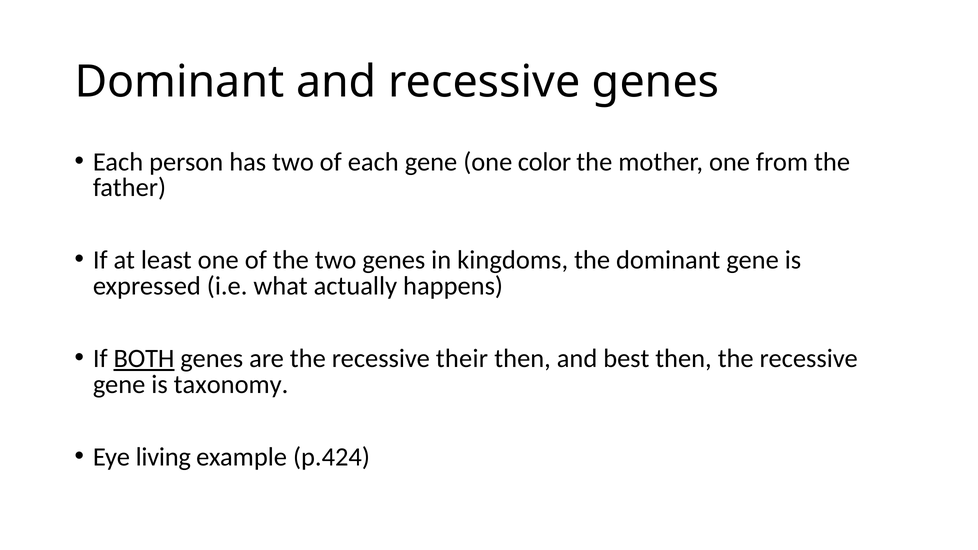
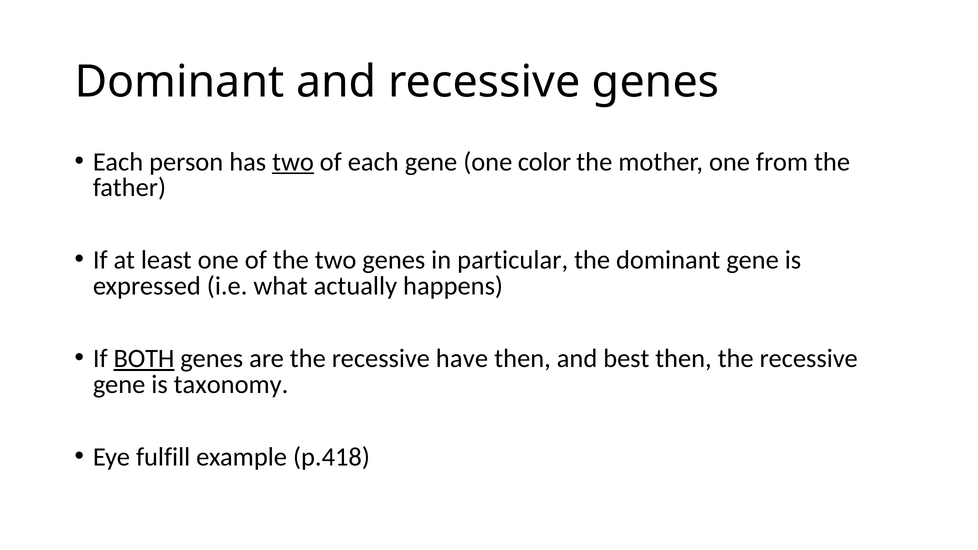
two underline: none -> present (293, 162)
kingdoms: kingdoms -> particular (513, 260)
their: their -> have (462, 359)
living: living -> fulfill (163, 457)
p.424: p.424 -> p.418 (331, 457)
